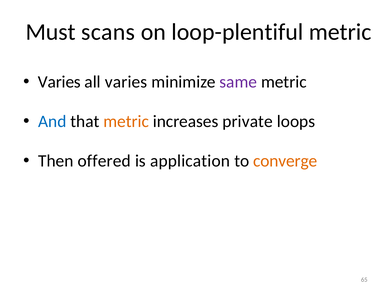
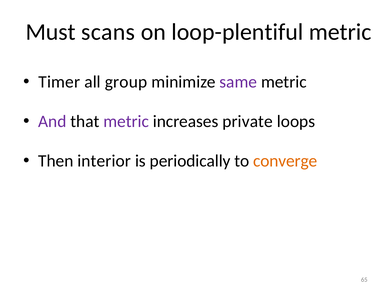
Varies: Varies -> Timer (59, 82)
all varies: varies -> group (126, 82)
And colour: blue -> purple (52, 122)
metric colour: orange -> purple (126, 122)
offered: offered -> interior (104, 161)
application: application -> periodically (190, 161)
